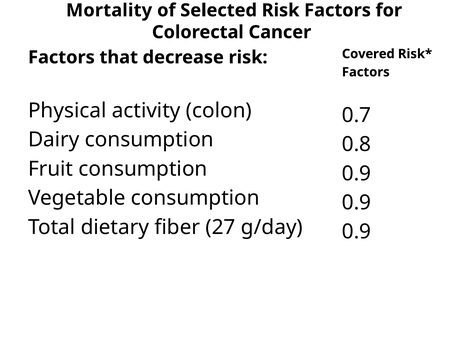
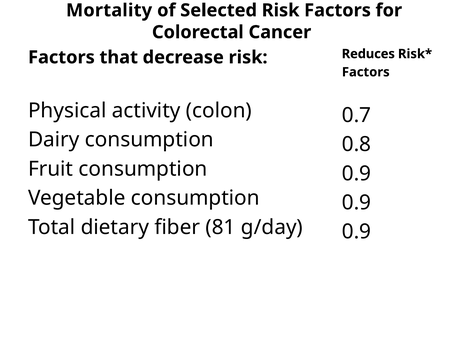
Covered: Covered -> Reduces (368, 54)
27: 27 -> 81 (221, 227)
